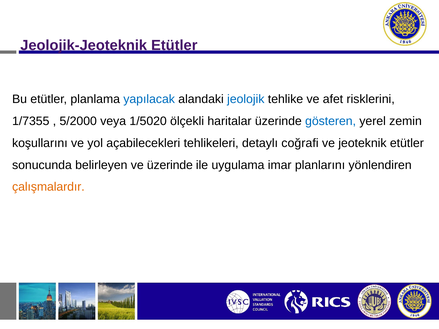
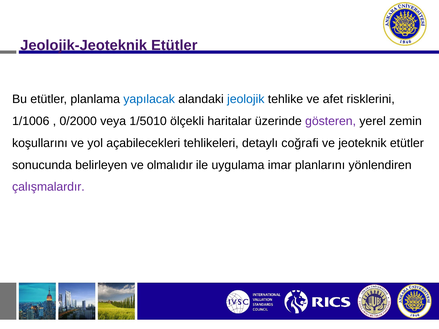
1/7355: 1/7355 -> 1/1006 (31, 121)
5/2000: 5/2000 -> 0/2000 (78, 121)
1/5020: 1/5020 -> 1/5010 (148, 121)
gösteren colour: blue -> purple (331, 121)
ve üzerinde: üzerinde -> olmalıdır (170, 165)
çalışmalardır colour: orange -> purple (48, 187)
